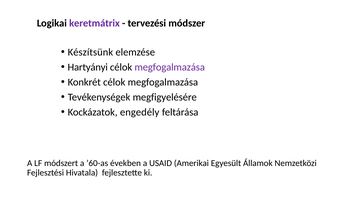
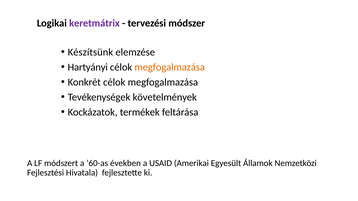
megfogalmazása colour: purple -> orange (170, 67)
megfigyelésére: megfigyelésére -> követelmények (165, 97)
engedély: engedély -> termékek (140, 112)
